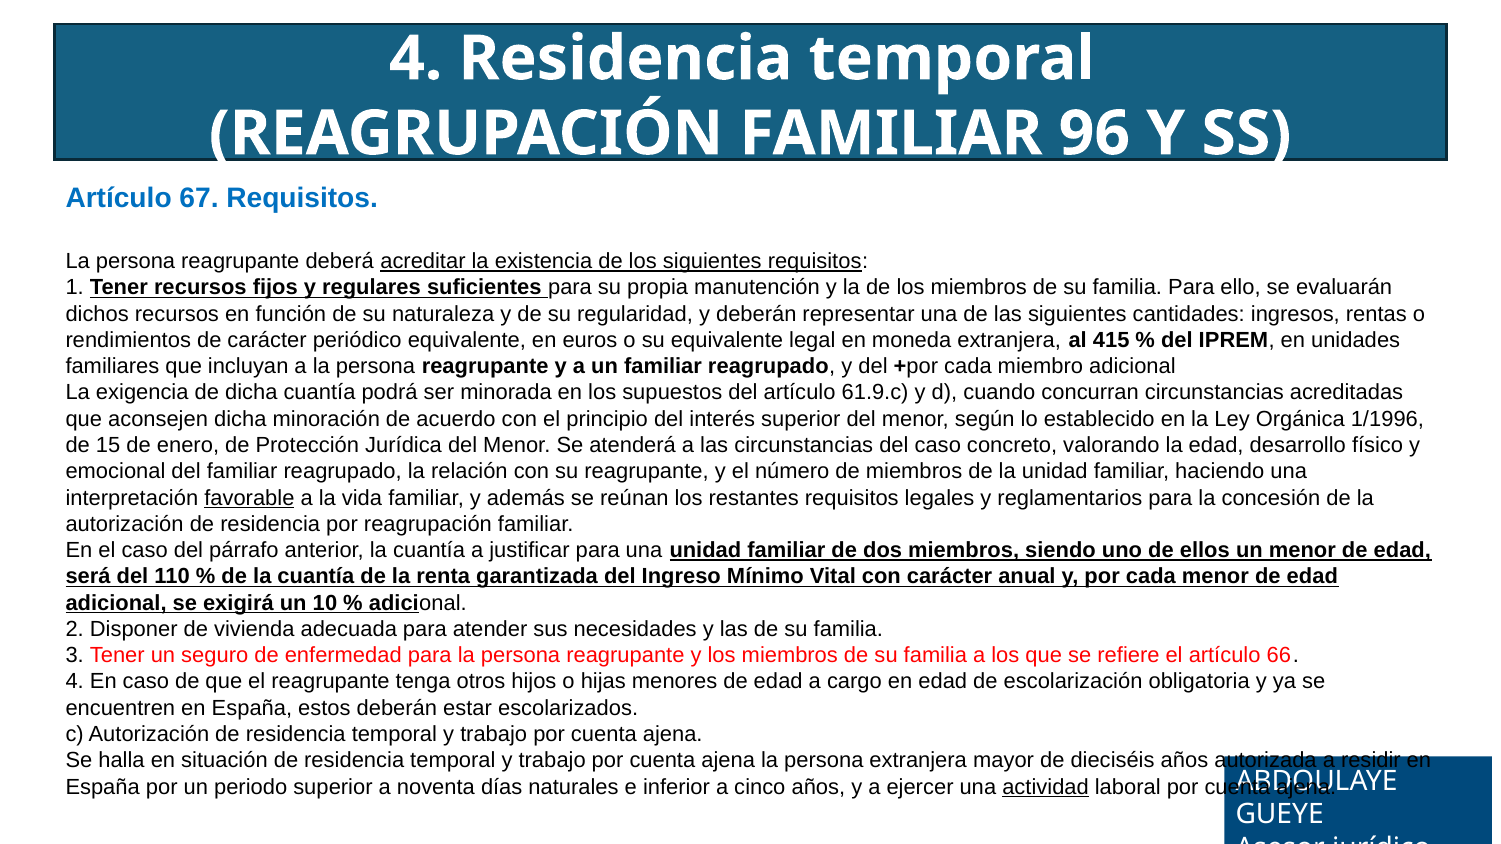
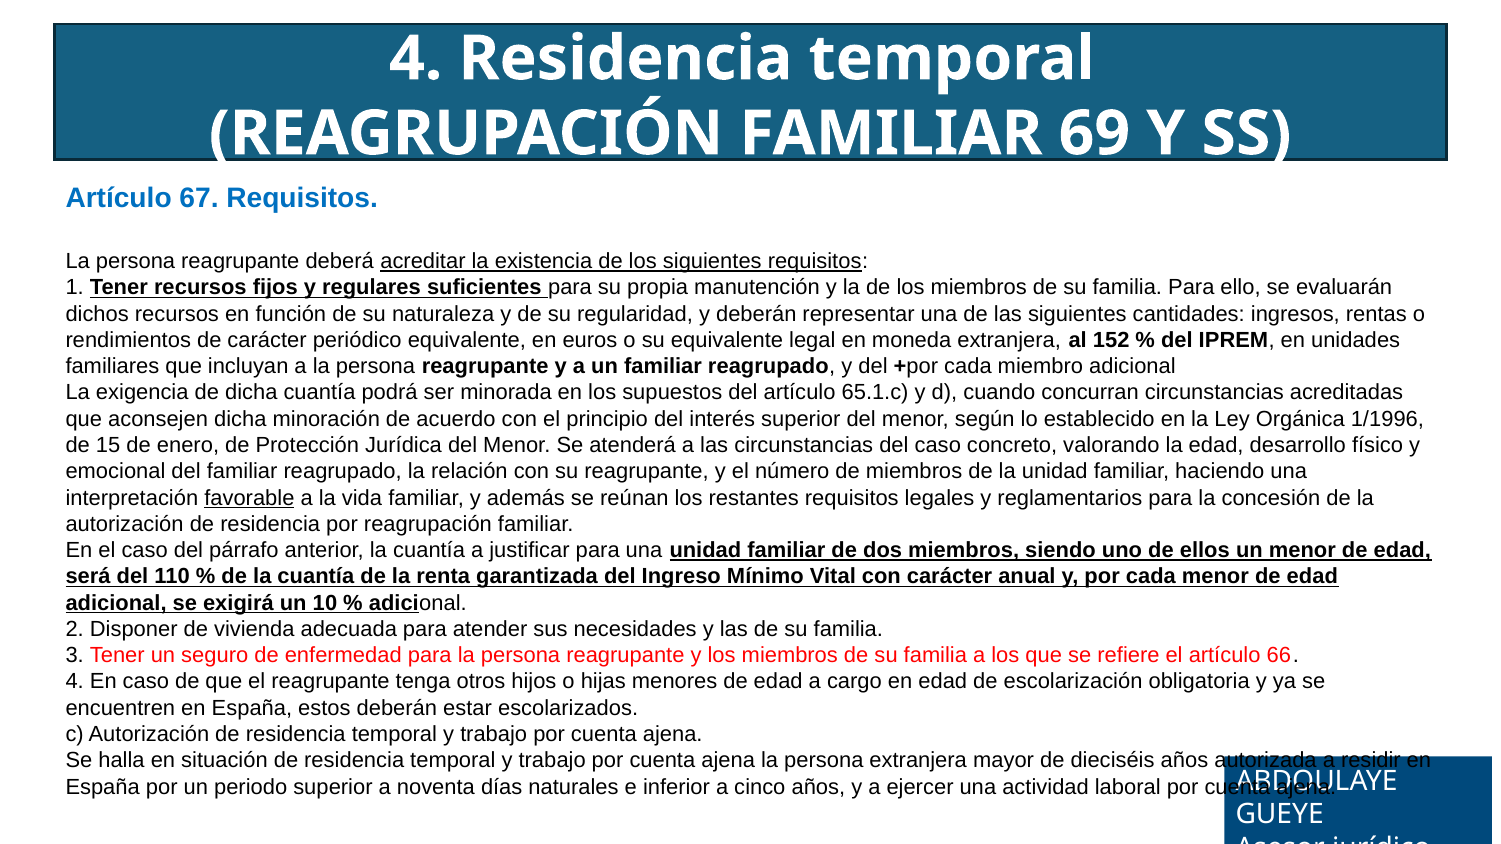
96: 96 -> 69 (1094, 134)
415: 415 -> 152 (1111, 340)
61.9.c: 61.9.c -> 65.1.c (875, 393)
actividad underline: present -> none (1046, 787)
